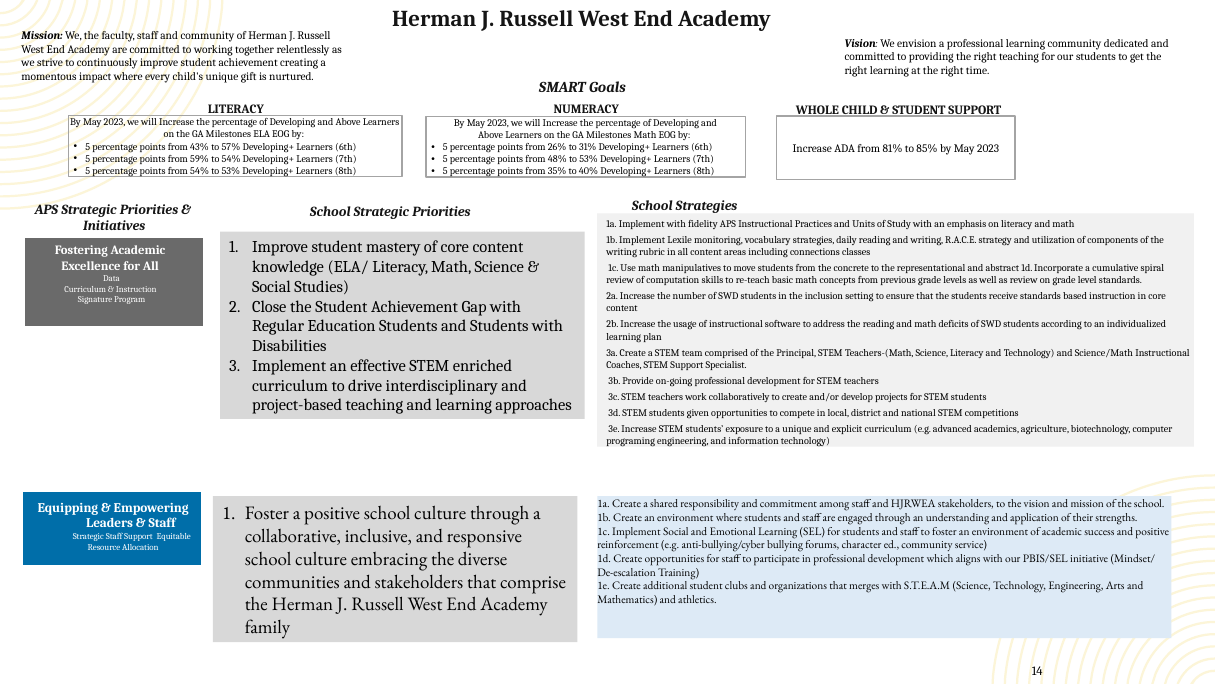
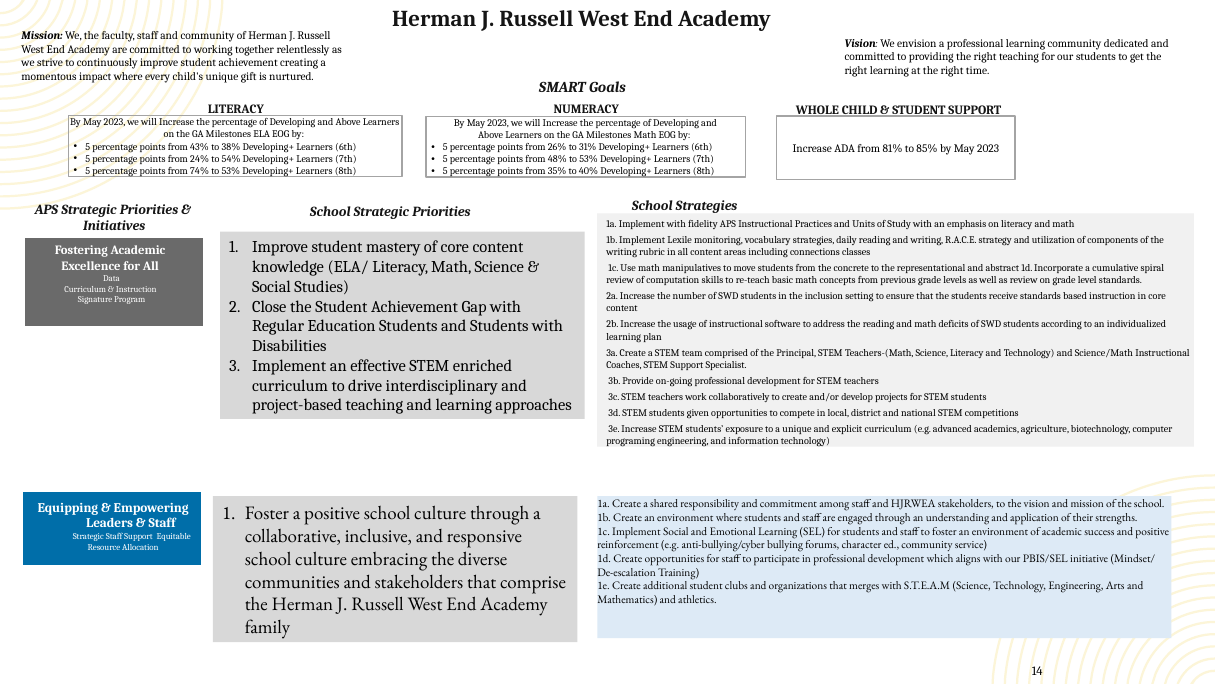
57%: 57% -> 38% (231, 147)
59%: 59% -> 24% (200, 159)
from 54%: 54% -> 74% (200, 171)
